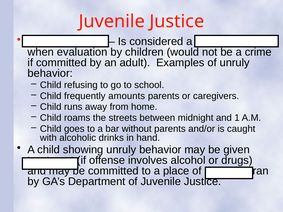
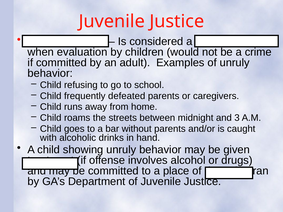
amounts: amounts -> defeated (127, 96)
1: 1 -> 3 (237, 118)
